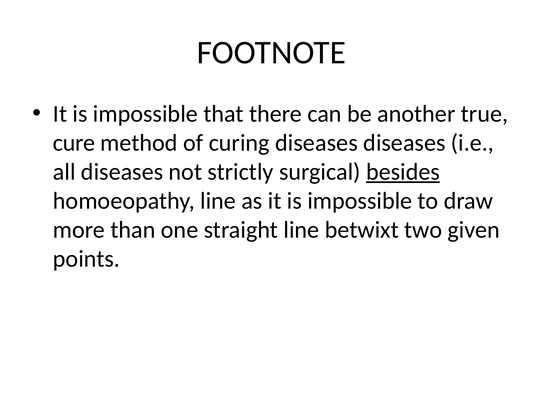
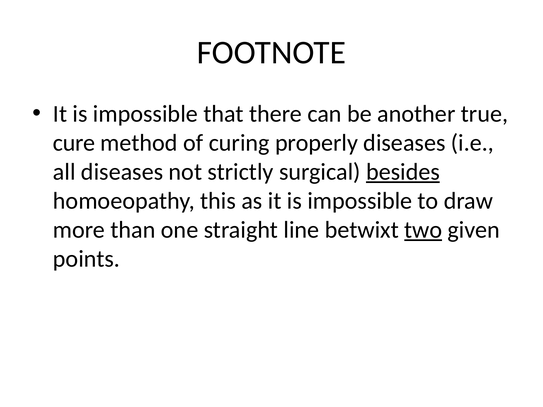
curing diseases: diseases -> properly (316, 143)
homoeopathy line: line -> this (218, 201)
two underline: none -> present (423, 230)
